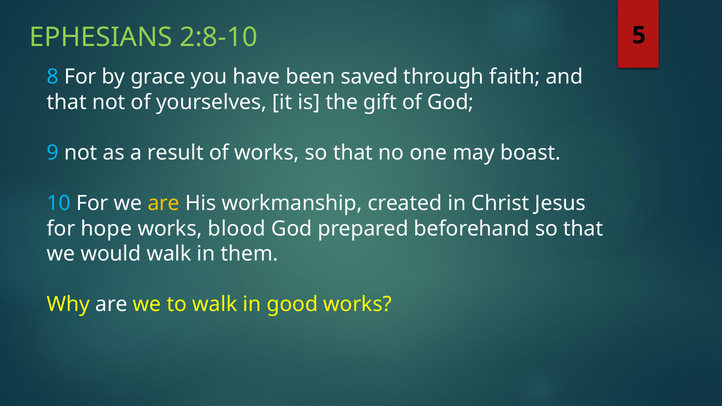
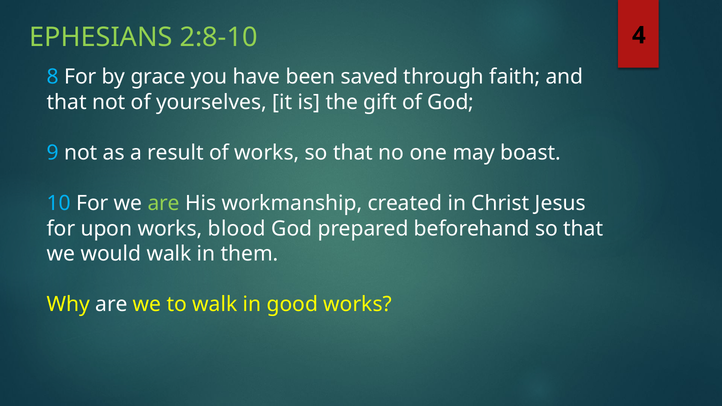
5: 5 -> 4 (639, 35)
are colour: yellow -> light green (164, 203)
hope: hope -> upon (106, 229)
